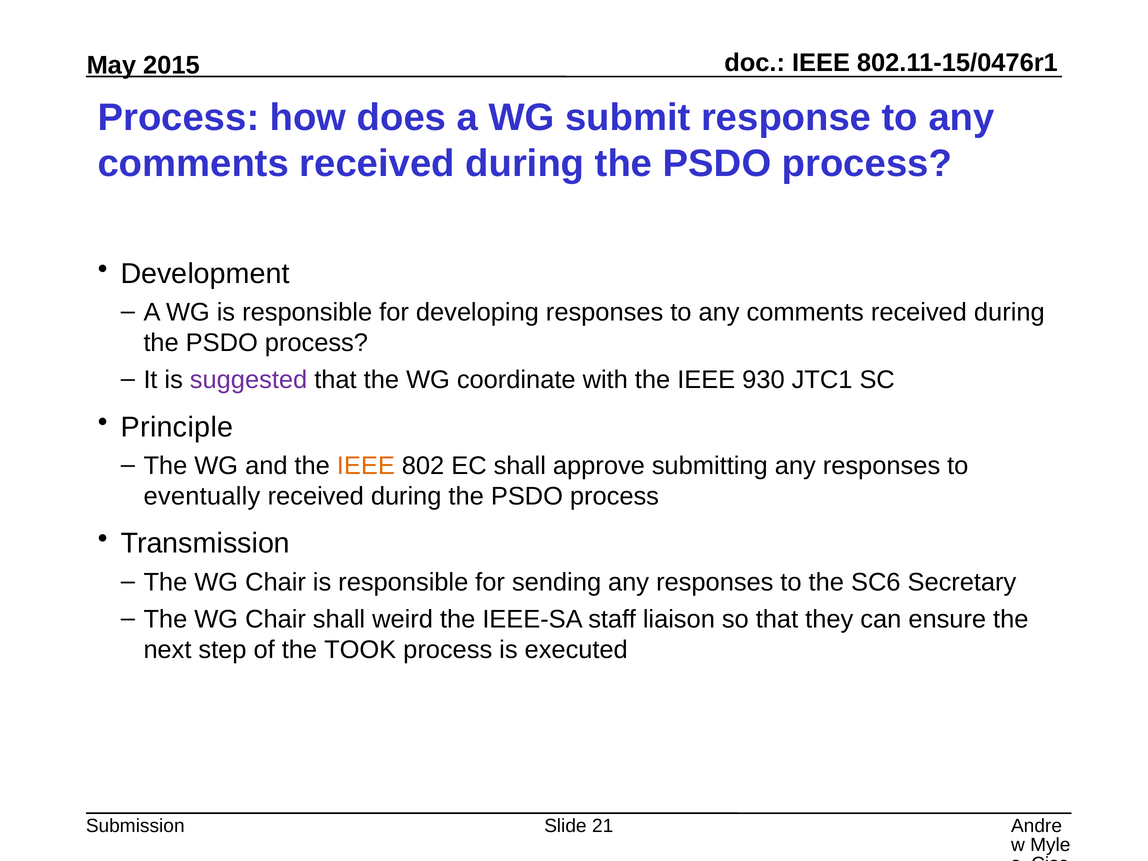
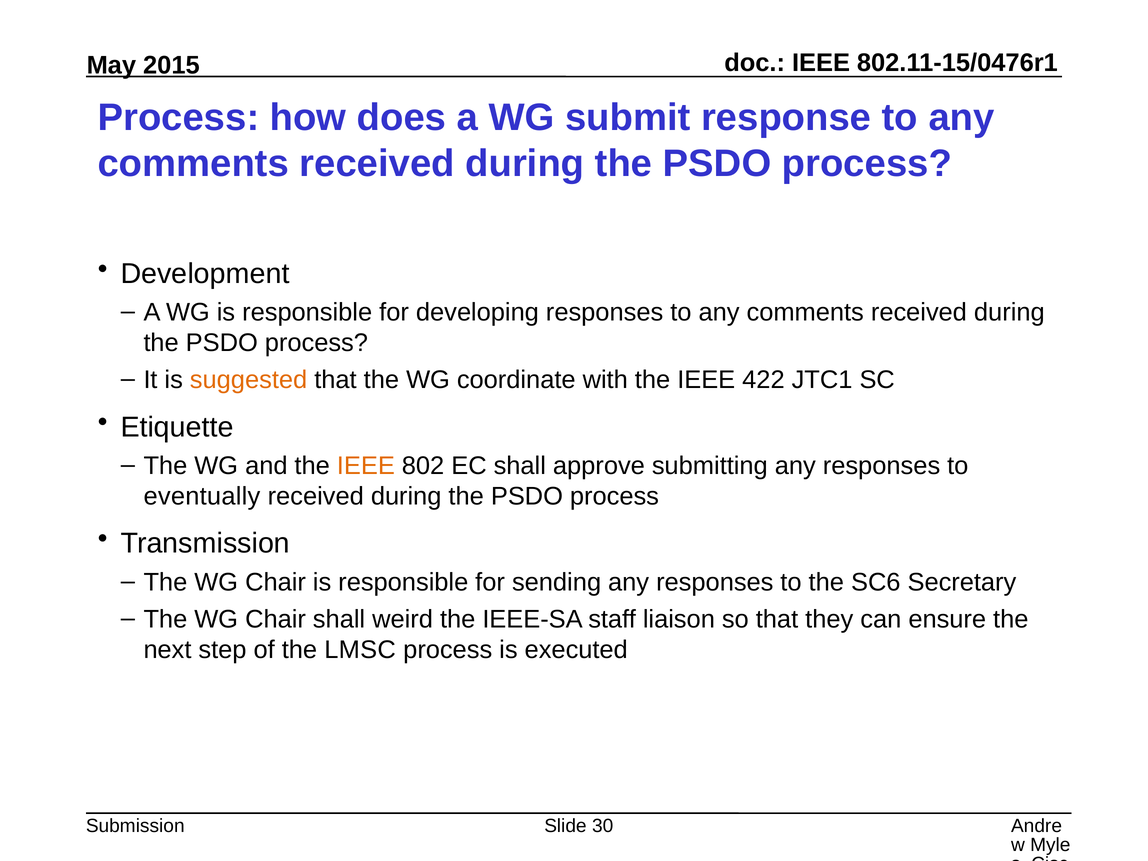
suggested colour: purple -> orange (249, 380)
930: 930 -> 422 (763, 380)
Principle: Principle -> Etiquette (177, 427)
TOOK: TOOK -> LMSC (360, 650)
21: 21 -> 30 (603, 826)
